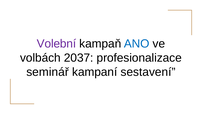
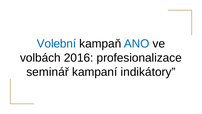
Volební colour: purple -> blue (56, 43)
2037: 2037 -> 2016 (79, 58)
sestavení: sestavení -> indikátory (148, 72)
